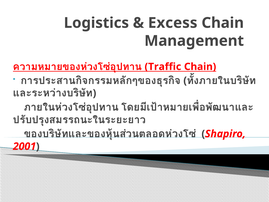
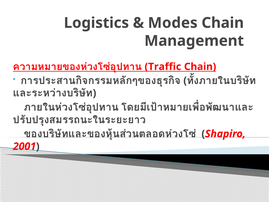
Excess: Excess -> Modes (173, 23)
